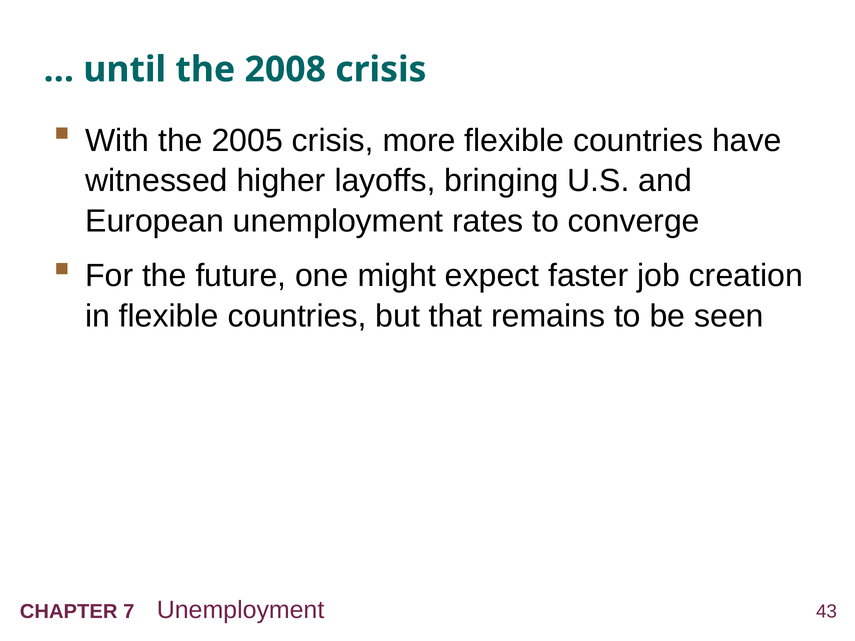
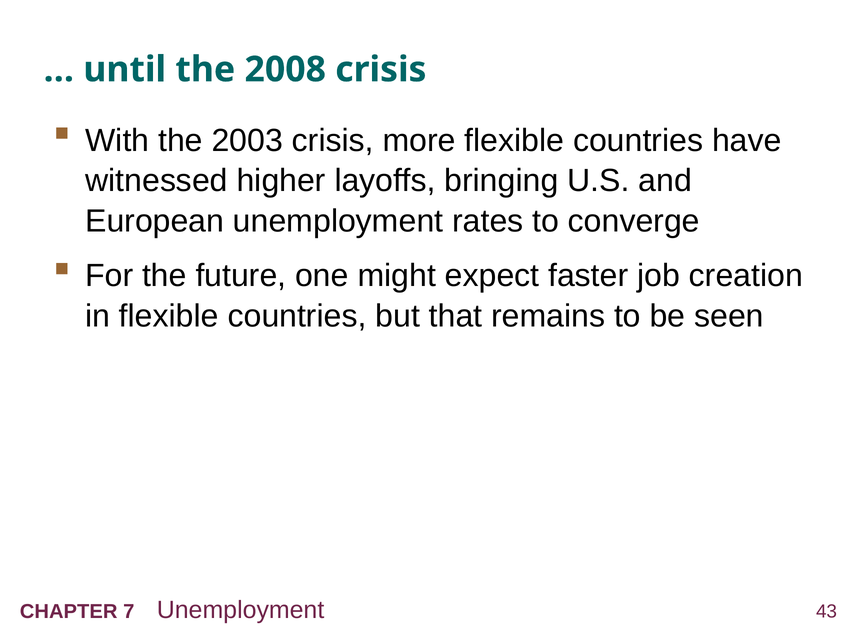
2005: 2005 -> 2003 (247, 140)
